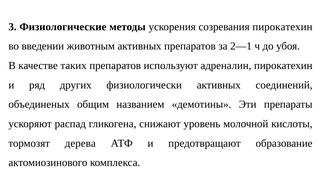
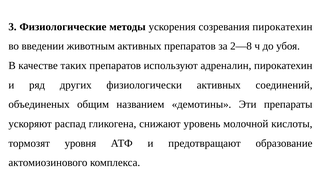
2—1: 2—1 -> 2—8 (241, 46)
дерева: дерева -> уровня (80, 143)
